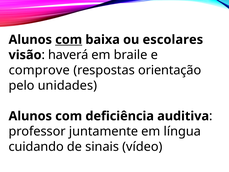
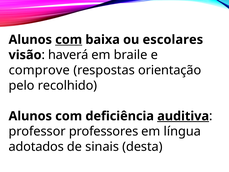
unidades: unidades -> recolhido (67, 85)
auditiva underline: none -> present (183, 116)
juntamente: juntamente -> professores (104, 131)
cuidando: cuidando -> adotados (36, 146)
vídeo: vídeo -> desta (142, 146)
